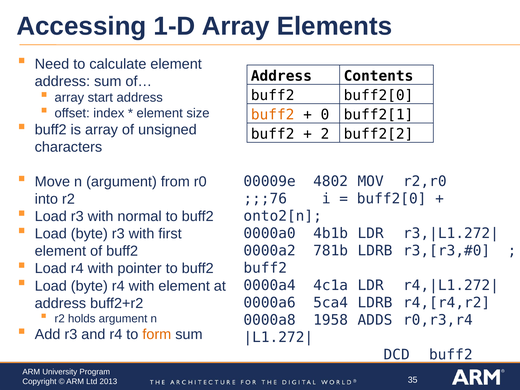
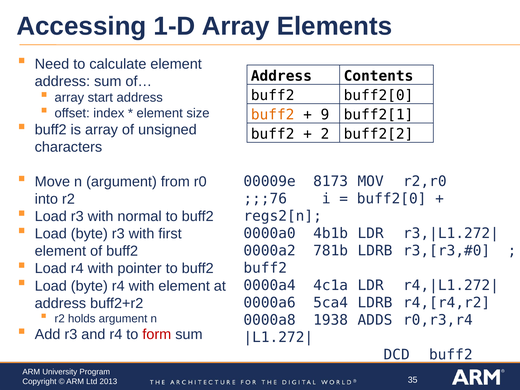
0: 0 -> 9 (325, 115)
4802: 4802 -> 8173 (331, 181)
onto2[n: onto2[n -> regs2[n (283, 216)
1958: 1958 -> 1938 (331, 320)
form colour: orange -> red (157, 334)
